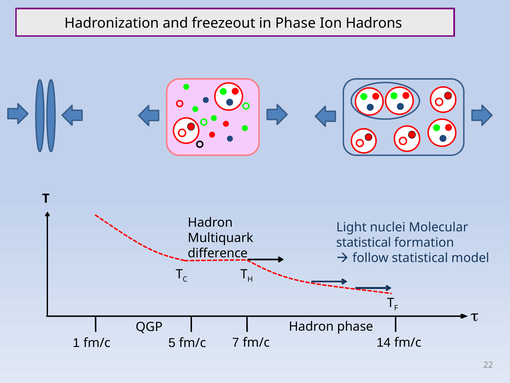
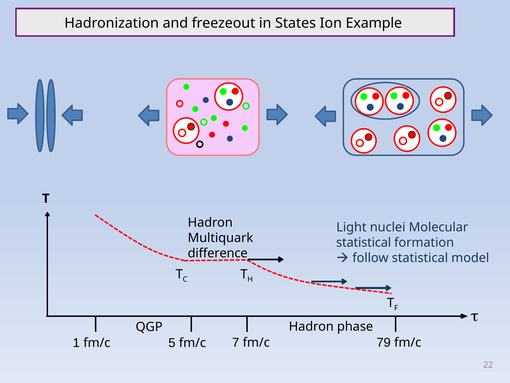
in Phase: Phase -> States (296, 23)
Hadrons: Hadrons -> Example (374, 23)
14: 14 -> 79 (384, 342)
